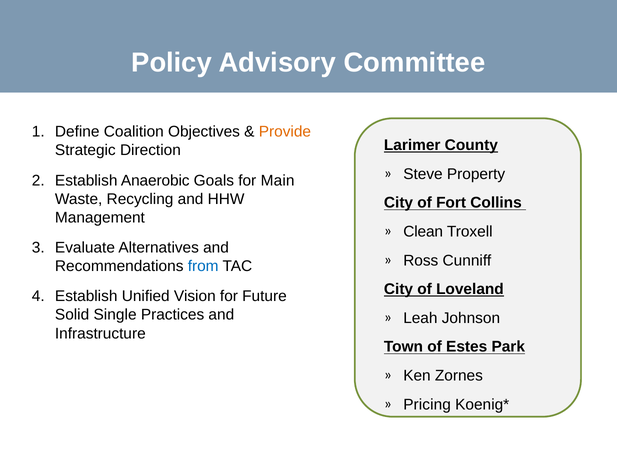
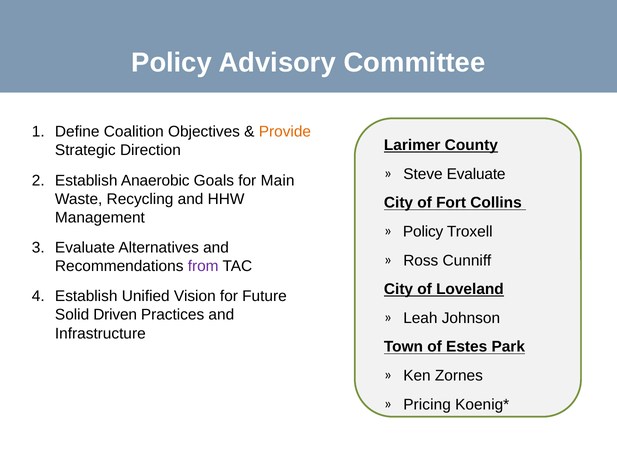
Steve Property: Property -> Evaluate (476, 174)
Clean: Clean -> Policy (423, 232)
from colour: blue -> purple (203, 266)
Single: Single -> Driven (115, 315)
